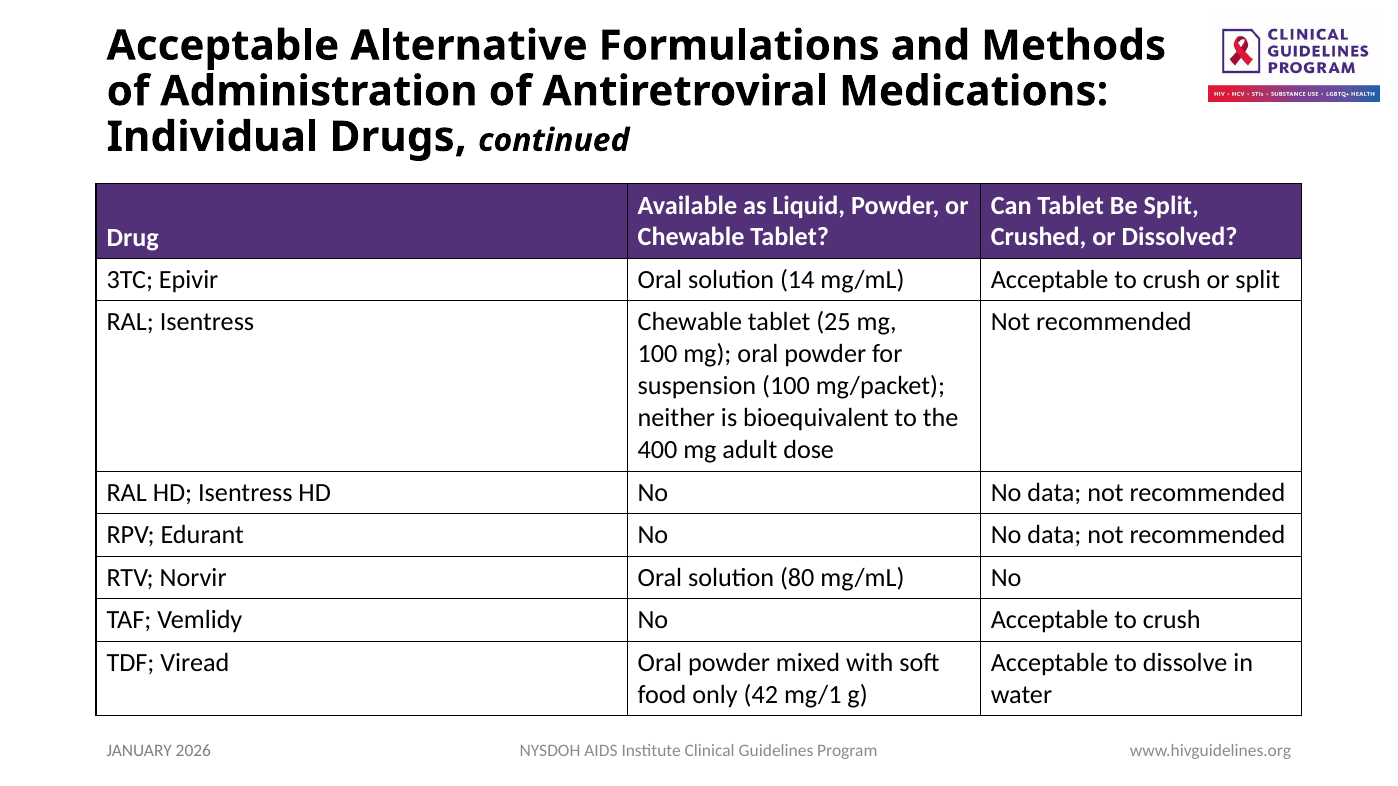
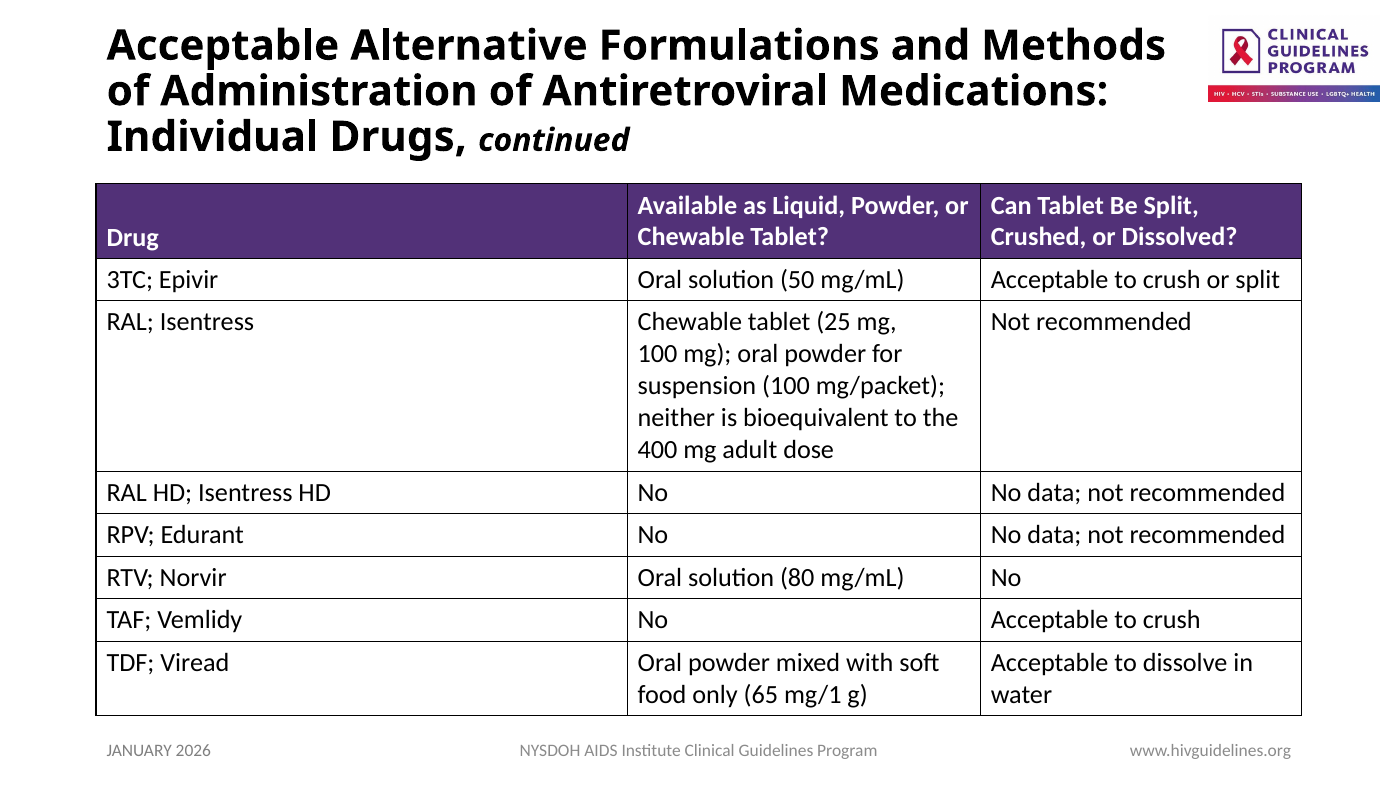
14: 14 -> 50 (797, 280)
42: 42 -> 65 (761, 695)
